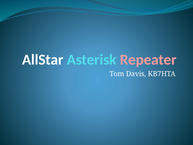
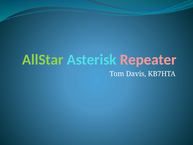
AllStar colour: white -> light green (43, 60)
